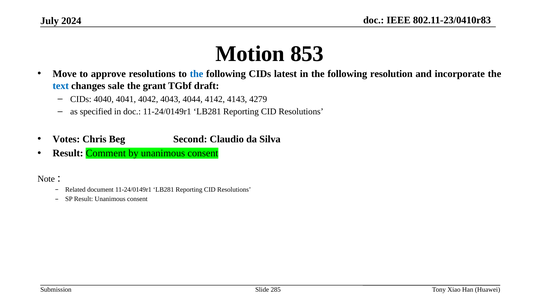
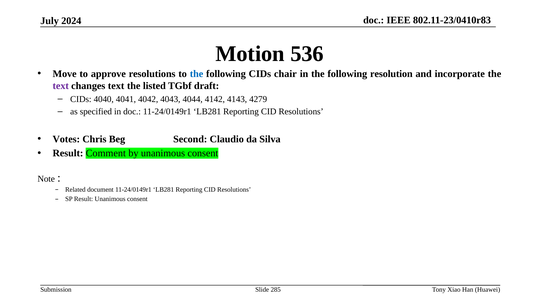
853: 853 -> 536 (307, 54)
latest: latest -> chair (285, 74)
text colour: blue -> purple (61, 86)
changes sale: sale -> text (116, 86)
grant: grant -> listed (154, 86)
